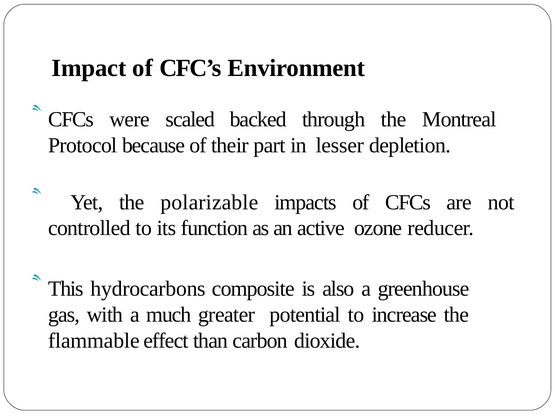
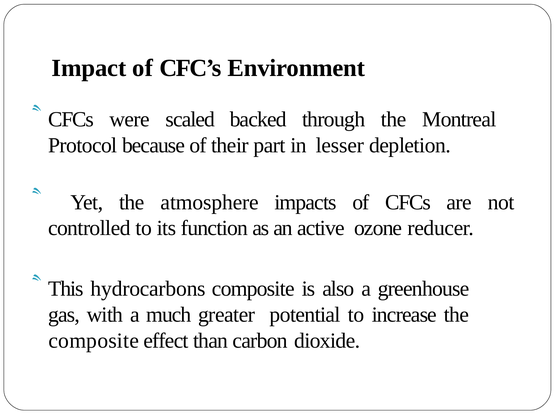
polarizable: polarizable -> atmosphere (210, 202)
flammable: flammable -> composite (94, 341)
